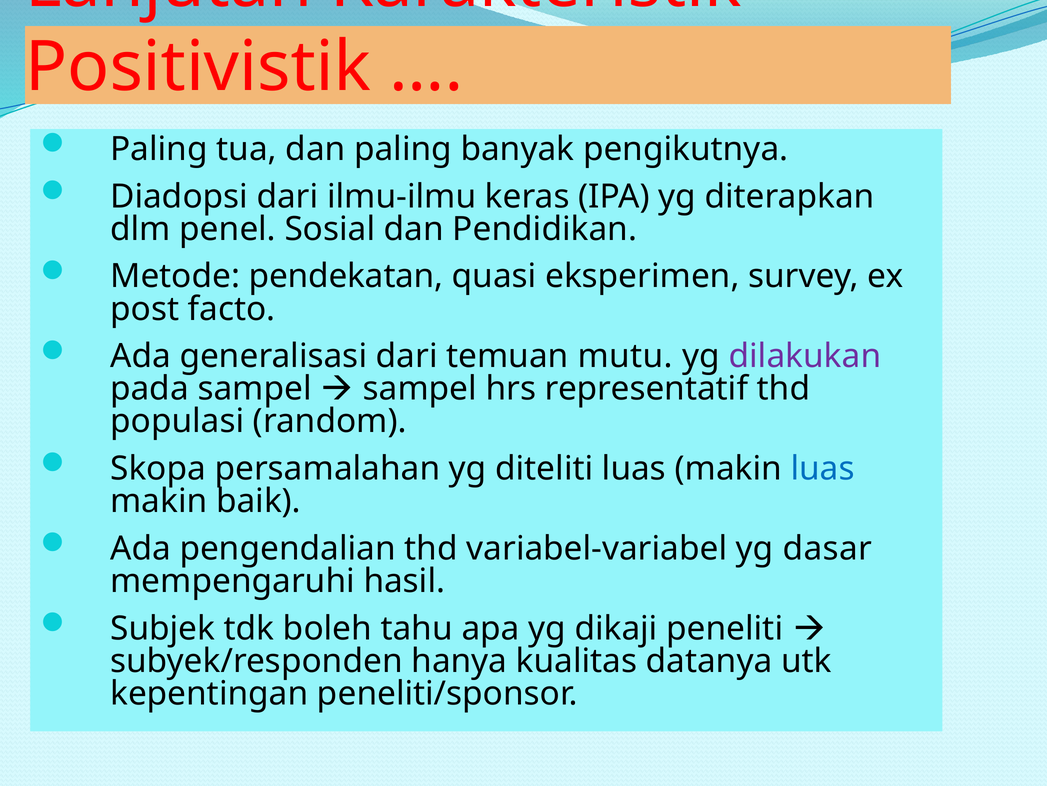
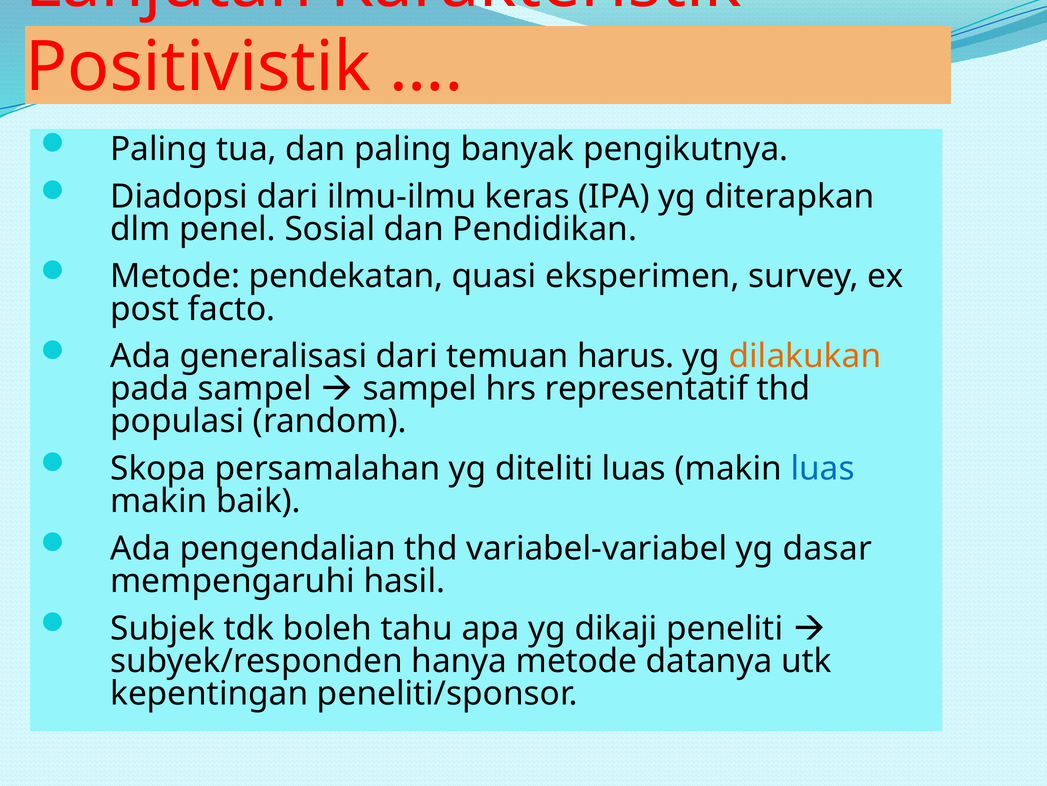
mutu: mutu -> harus (626, 356)
dilakukan colour: purple -> orange (805, 356)
hanya kualitas: kualitas -> metode (577, 661)
